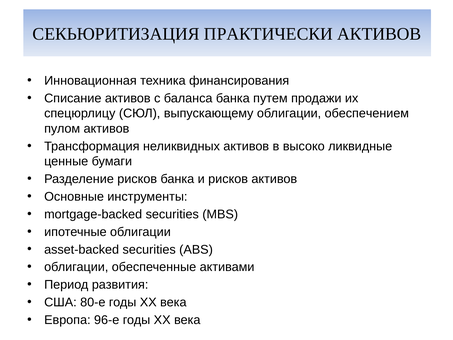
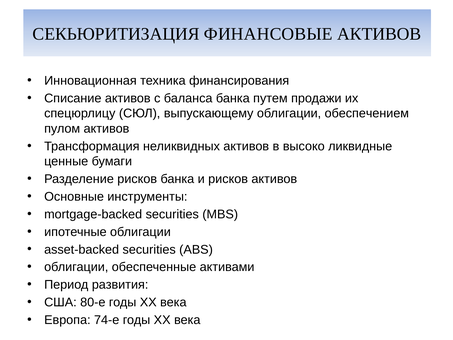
ПРАКТИЧЕСКИ: ПРАКТИЧЕСКИ -> ФИНАНСОВЫЕ (268, 34)
96-е: 96-е -> 74-е (107, 320)
